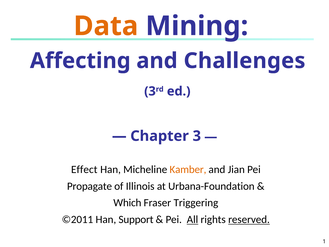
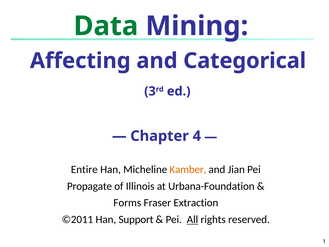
Data colour: orange -> green (106, 26)
Challenges: Challenges -> Categorical (245, 61)
Chapter 3: 3 -> 4 (197, 136)
Effect: Effect -> Entire (84, 169)
Which: Which -> Forms (127, 203)
Triggering: Triggering -> Extraction (196, 203)
reserved underline: present -> none (249, 219)
